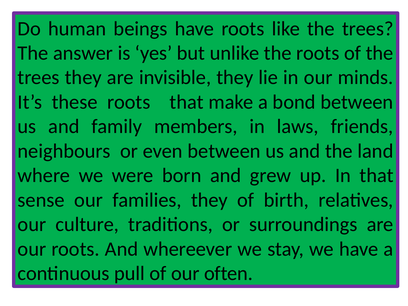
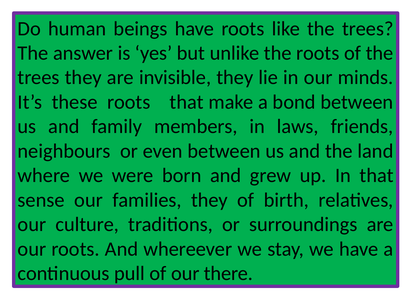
often: often -> there (228, 273)
